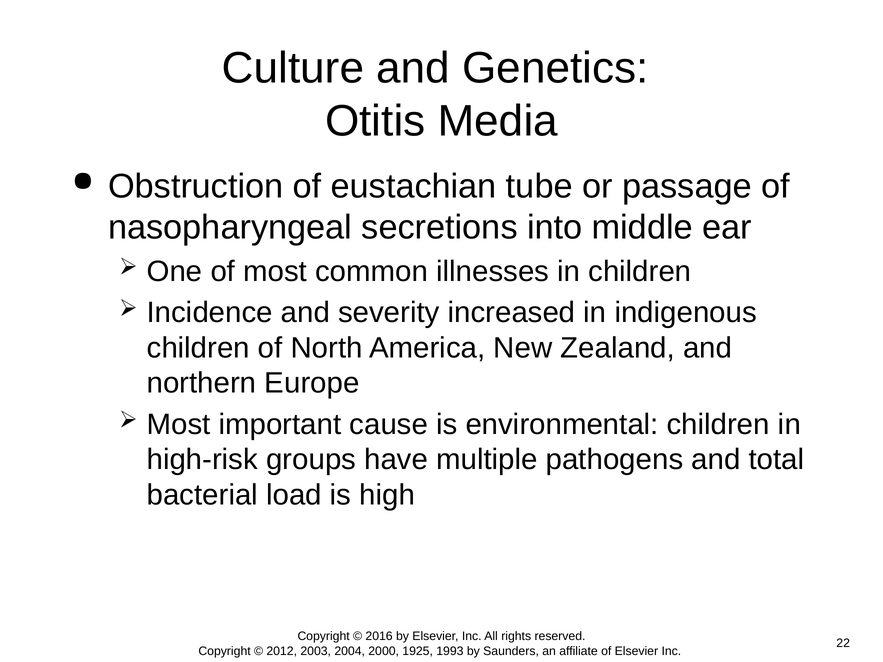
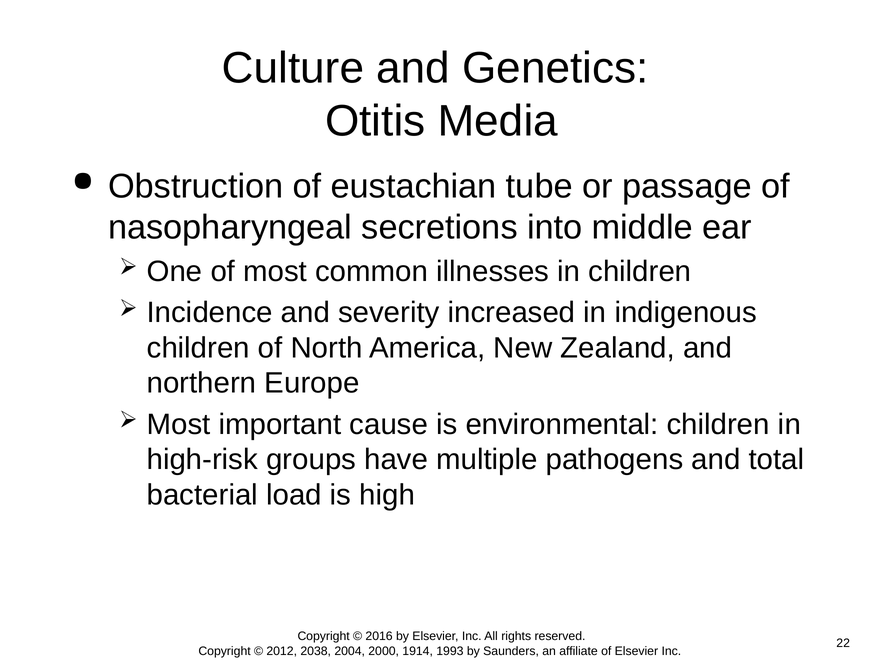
2003: 2003 -> 2038 (316, 651)
1925: 1925 -> 1914 (418, 651)
